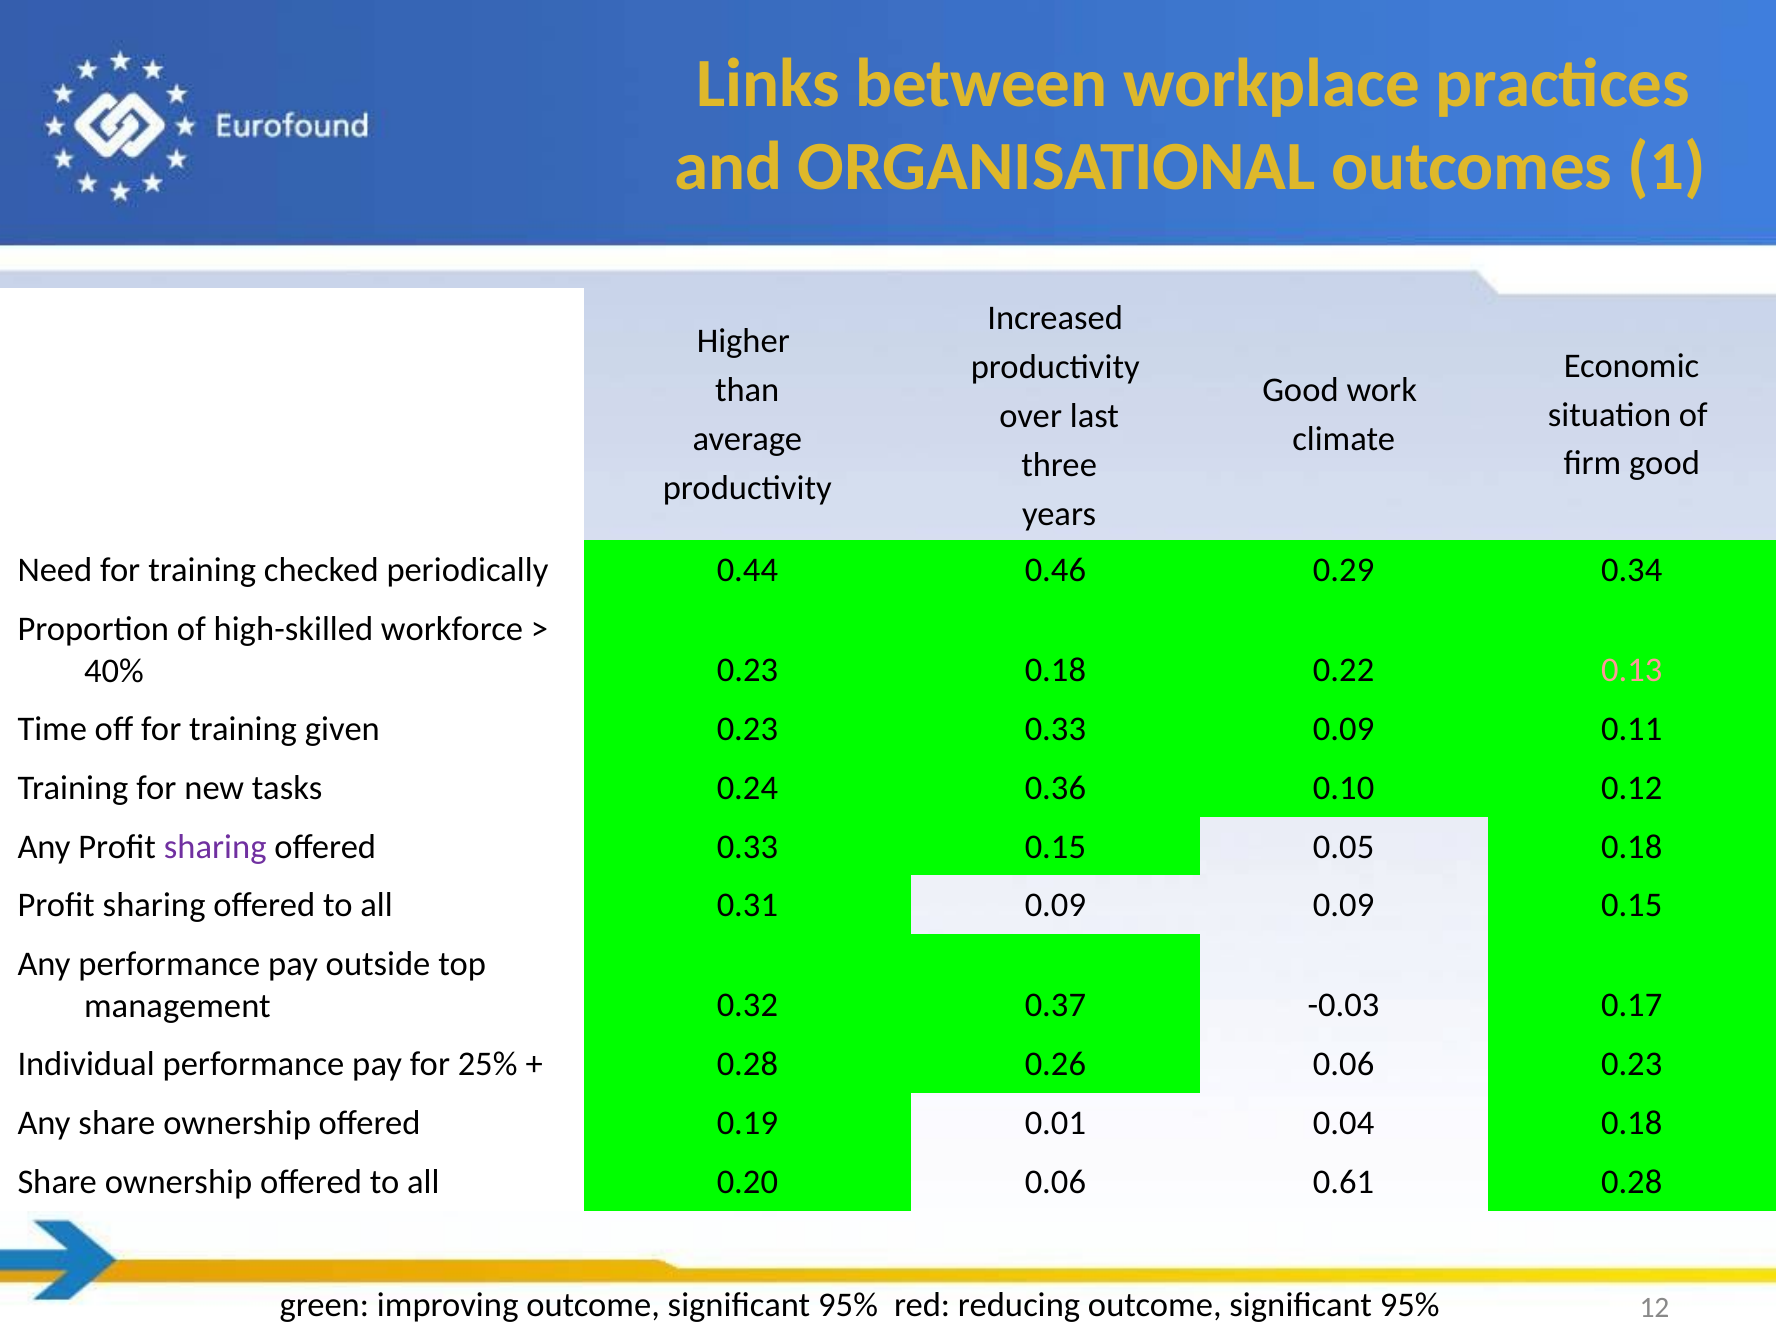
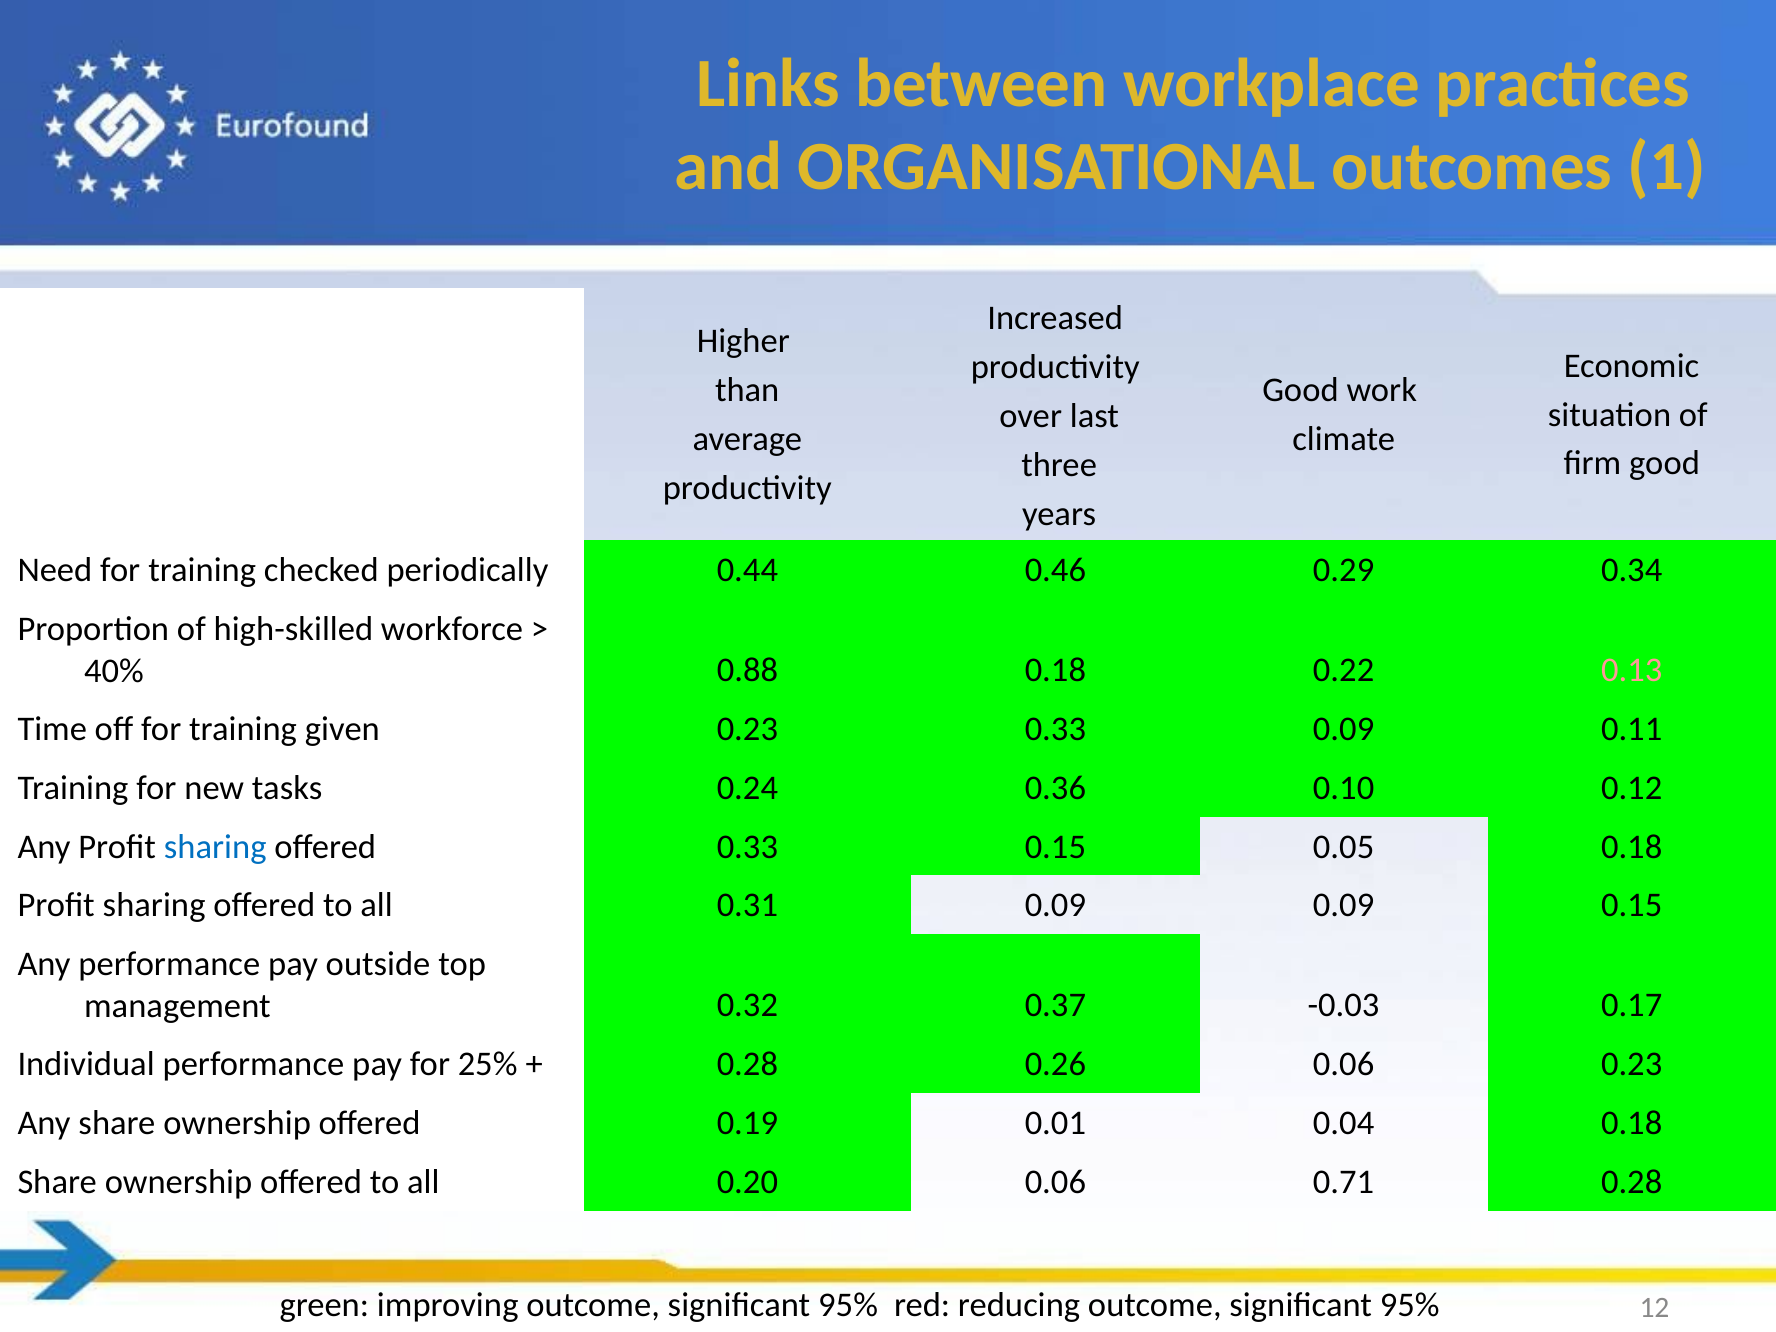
40% 0.23: 0.23 -> 0.88 (747, 670)
sharing colour: purple -> blue (215, 847)
0.61: 0.61 -> 0.71 (1344, 1182)
